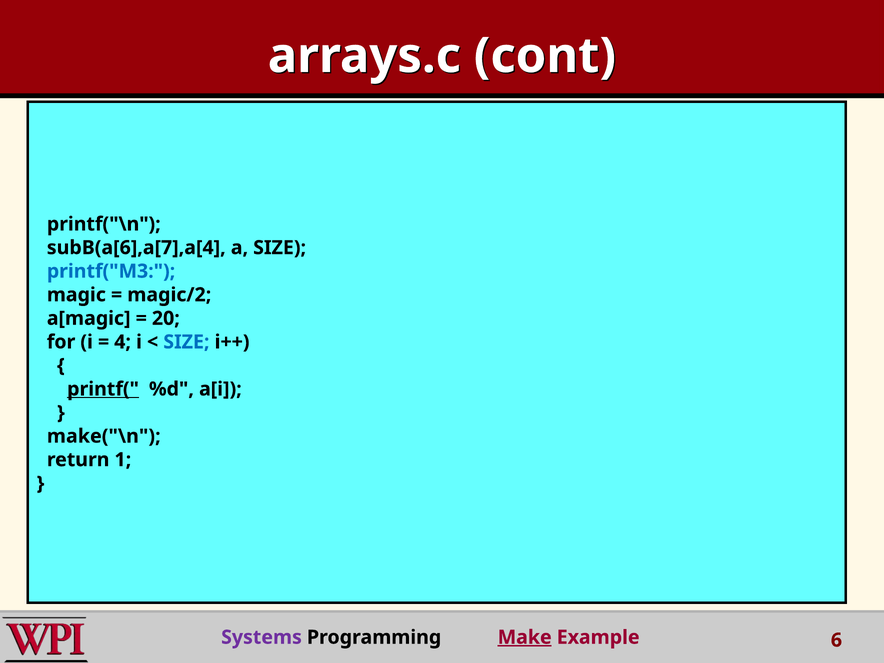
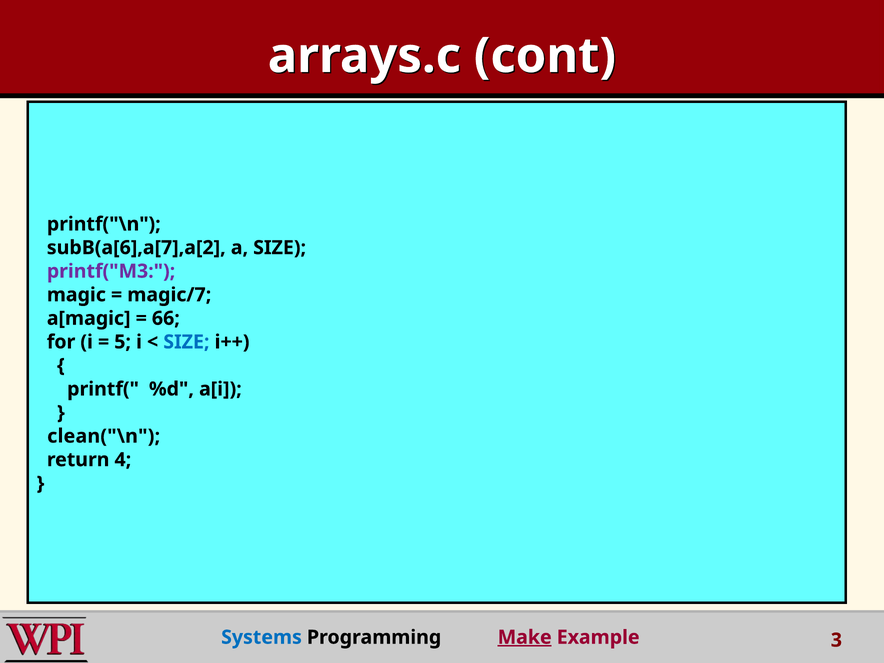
subB(a[6],a[7],a[4: subB(a[6],a[7],a[4 -> subB(a[6],a[7],a[2 (136, 248)
printf("M3 colour: blue -> purple (111, 271)
magic/2: magic/2 -> magic/7 (169, 295)
20: 20 -> 66 (166, 318)
4: 4 -> 5 (123, 342)
printf( underline: present -> none (103, 389)
make("\n: make("\n -> clean("\n (104, 436)
1: 1 -> 4 (123, 460)
Systems colour: purple -> blue (261, 637)
6: 6 -> 3 (836, 640)
